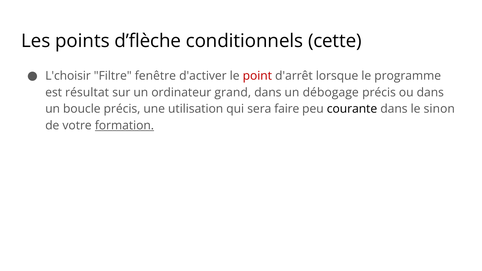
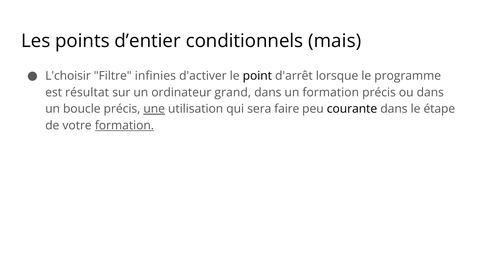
d’flèche: d’flèche -> d’entier (148, 41)
cette: cette -> mais (335, 41)
fenêtre: fenêtre -> infinies (155, 76)
point colour: red -> black (257, 76)
un débogage: débogage -> formation (331, 92)
une underline: none -> present (154, 109)
sinon: sinon -> étape (439, 109)
